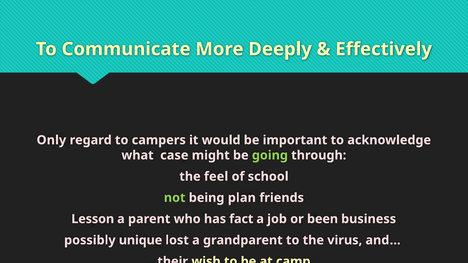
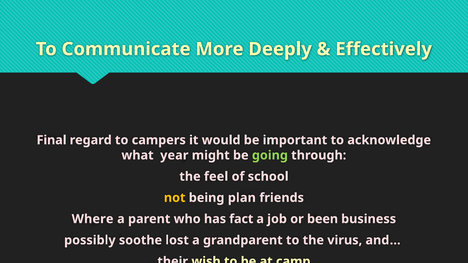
Only: Only -> Final (52, 140)
case: case -> year (174, 155)
not colour: light green -> yellow (175, 198)
Lesson: Lesson -> Where (93, 219)
unique: unique -> soothe (140, 240)
